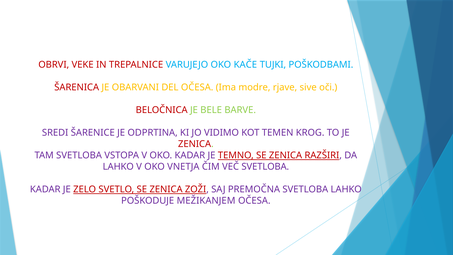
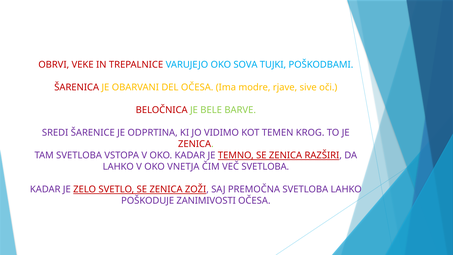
KAČE: KAČE -> SOVA (245, 65)
MEŽIKANJEM: MEŽIKANJEM -> ZANIMIVOSTI (206, 201)
